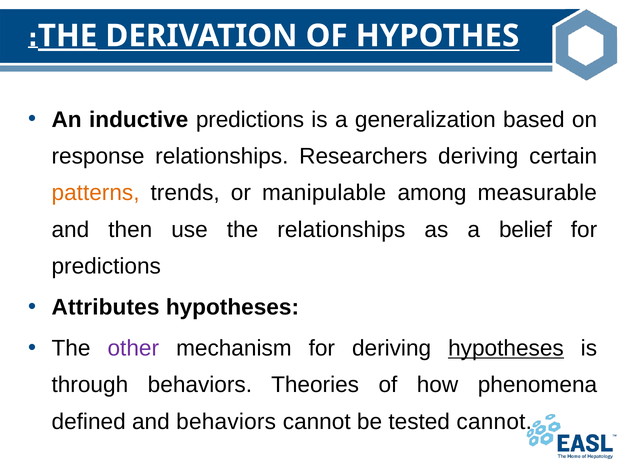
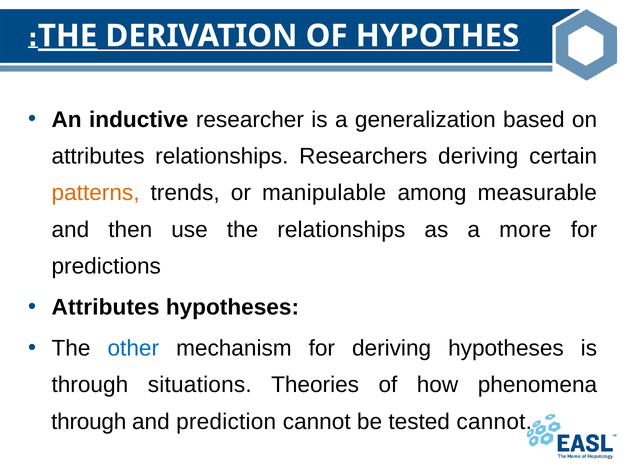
inductive predictions: predictions -> researcher (250, 120)
response: response -> attributes (98, 156)
belief: belief -> more (525, 229)
other colour: purple -> blue (133, 348)
hypotheses underline: present -> none (506, 348)
through behaviors: behaviors -> situations (200, 385)
defined: defined -> through (89, 421)
and behaviors: behaviors -> prediction (226, 421)
